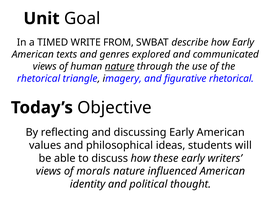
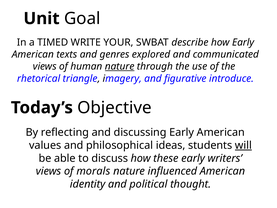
FROM: FROM -> YOUR (118, 42)
figurative rhetorical: rhetorical -> introduce (232, 78)
will underline: none -> present (243, 145)
